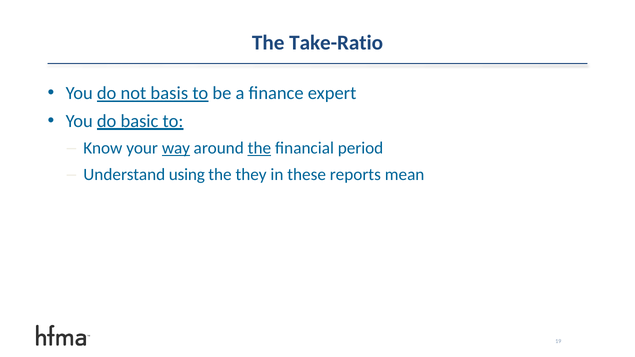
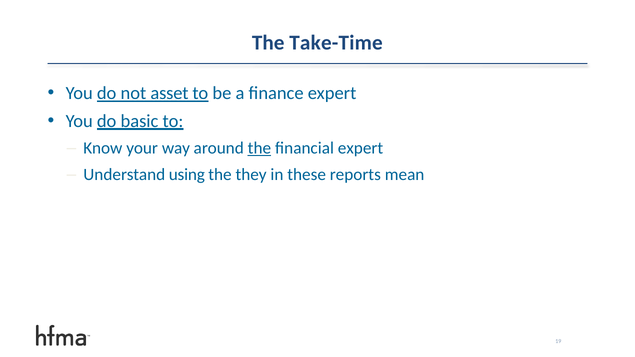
Take-Ratio: Take-Ratio -> Take-Time (336, 43)
basis: basis -> asset (169, 93)
way underline: present -> none (176, 148)
financial period: period -> expert (361, 148)
